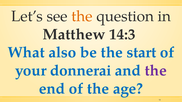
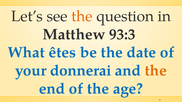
14:3: 14:3 -> 93:3 (122, 34)
also: also -> êtes (62, 53)
start: start -> date (141, 53)
the colour: purple -> orange (156, 71)
